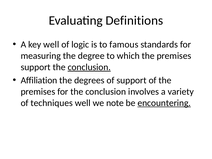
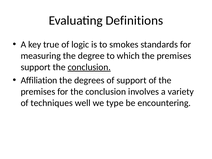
key well: well -> true (51, 44)
famous: famous -> smokes (124, 44)
note: note -> type (115, 103)
encountering underline: present -> none (164, 103)
